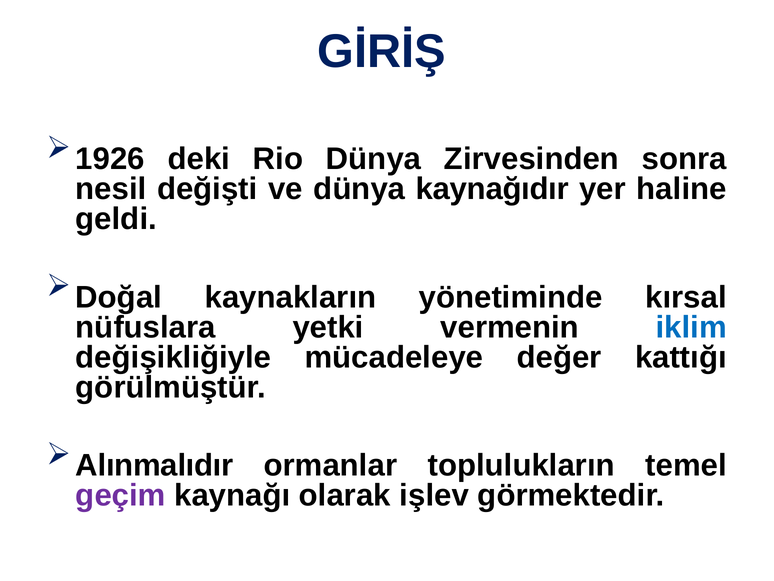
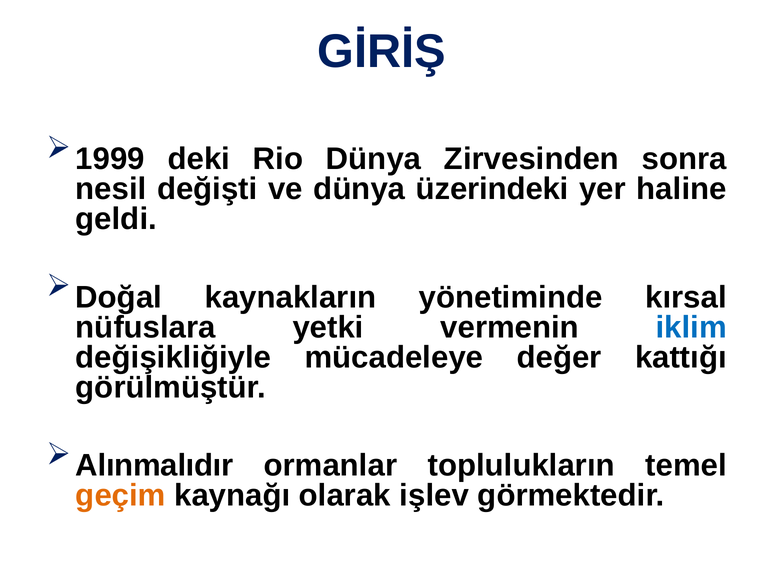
1926: 1926 -> 1999 (110, 159)
kaynağıdır: kaynağıdır -> üzerindeki (492, 189)
geçim colour: purple -> orange (121, 495)
